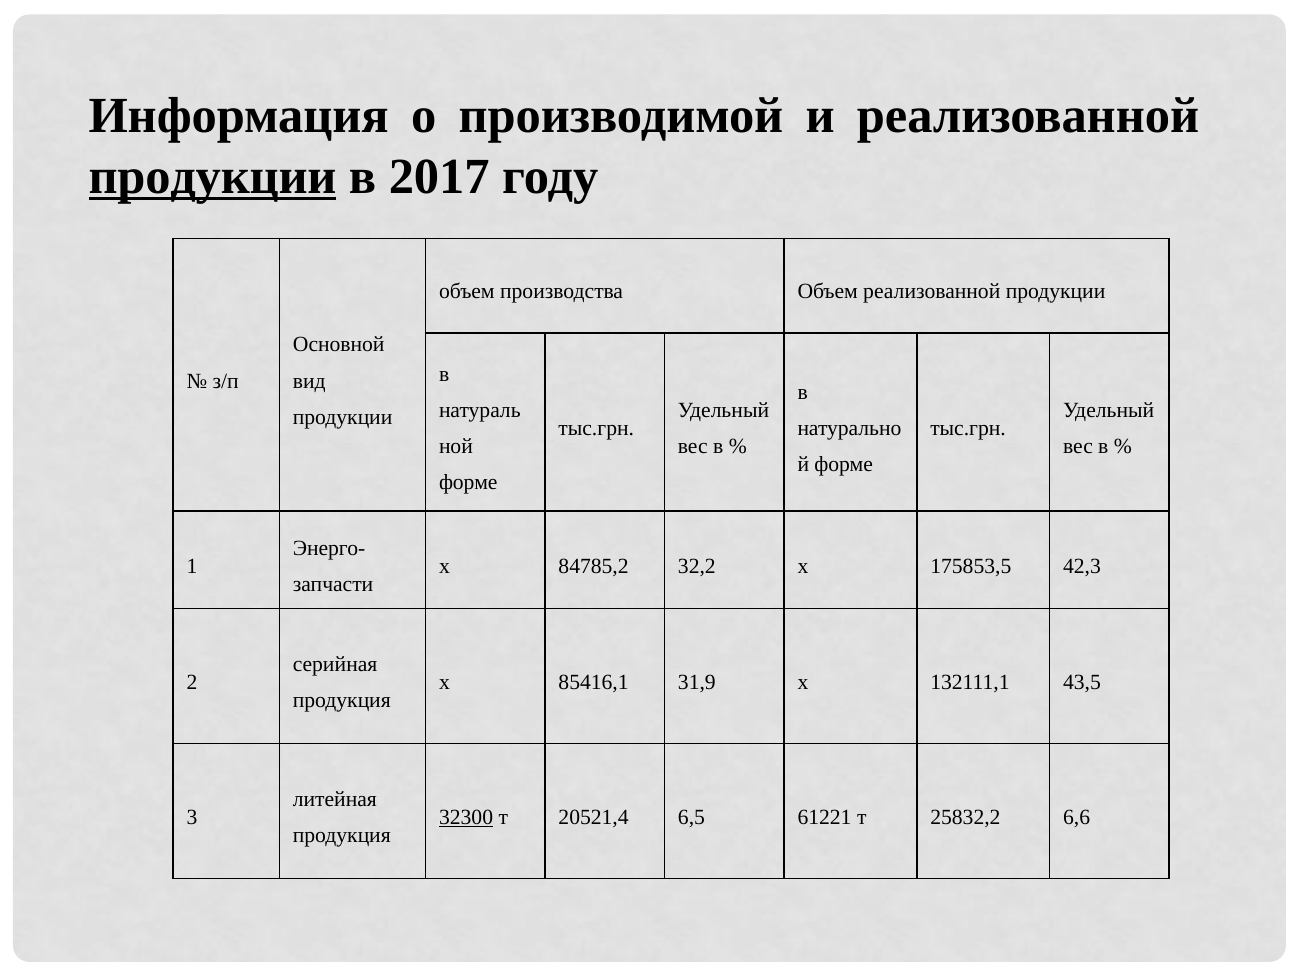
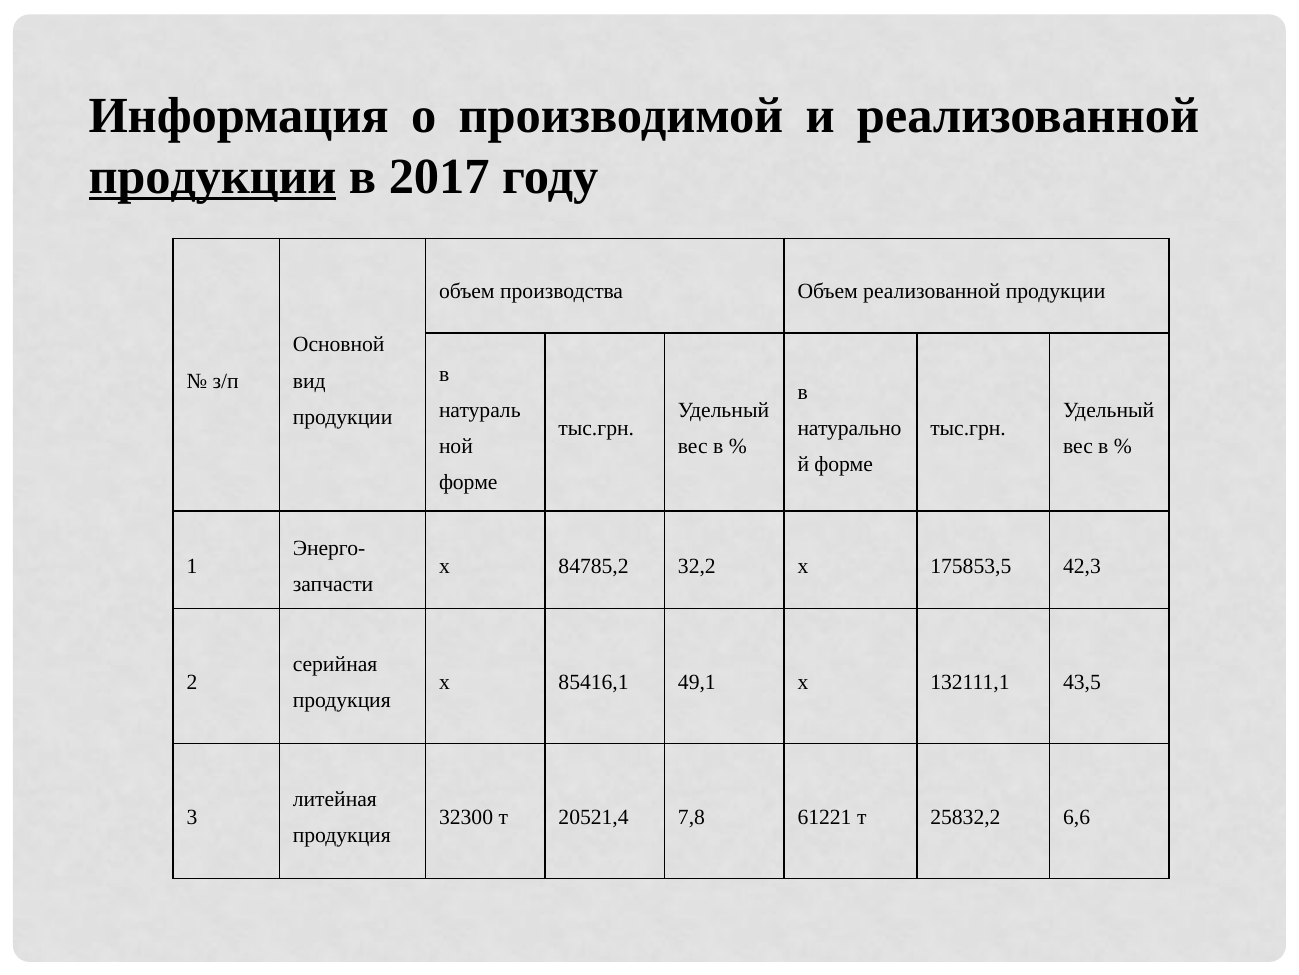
31,9: 31,9 -> 49,1 (697, 682)
32300 underline: present -> none (466, 816)
6,5: 6,5 -> 7,8 (692, 816)
